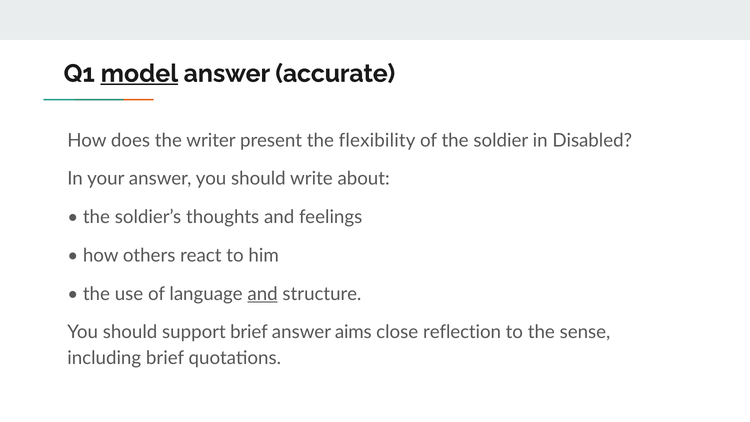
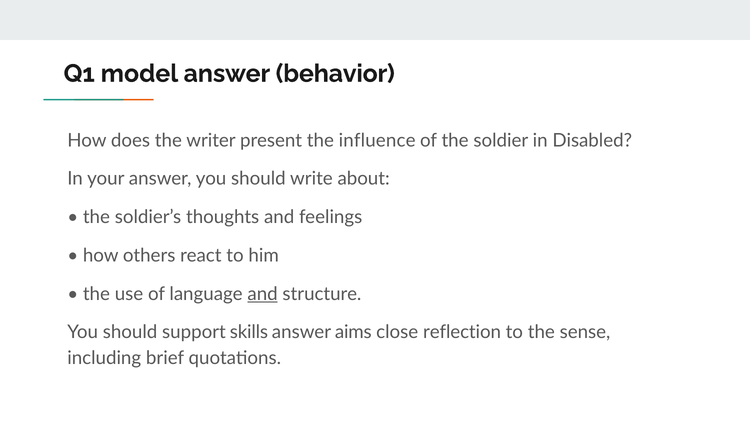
model underline: present -> none (139, 74)
accurate: accurate -> behavior (335, 74)
flexibility: flexibility -> influence (377, 140)
support brief: brief -> skills (249, 332)
